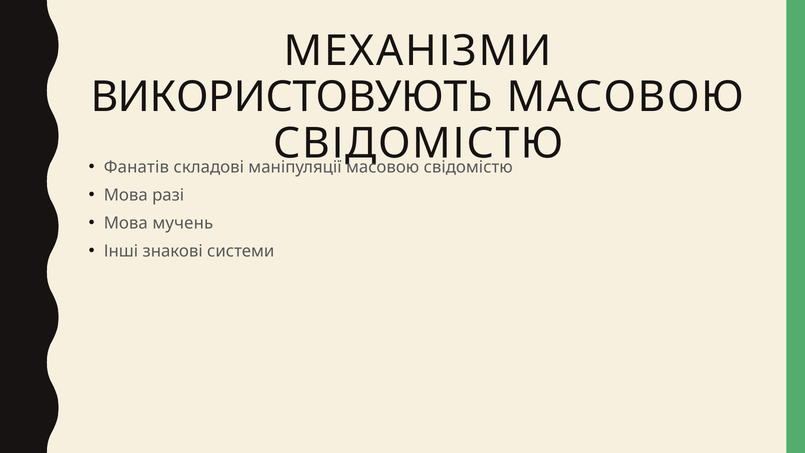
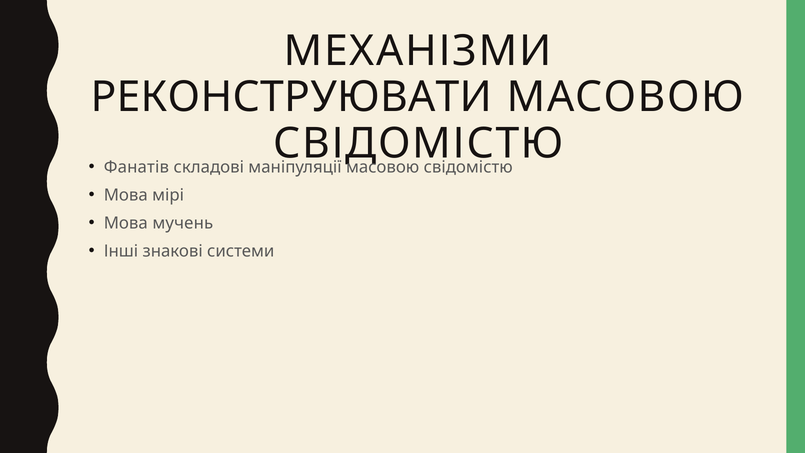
ВИКОРИСТОВУЮТЬ: ВИКОРИСТОВУЮТЬ -> РЕКОНСТРУЮВАТИ (291, 97)
разі: разі -> мірі (168, 195)
